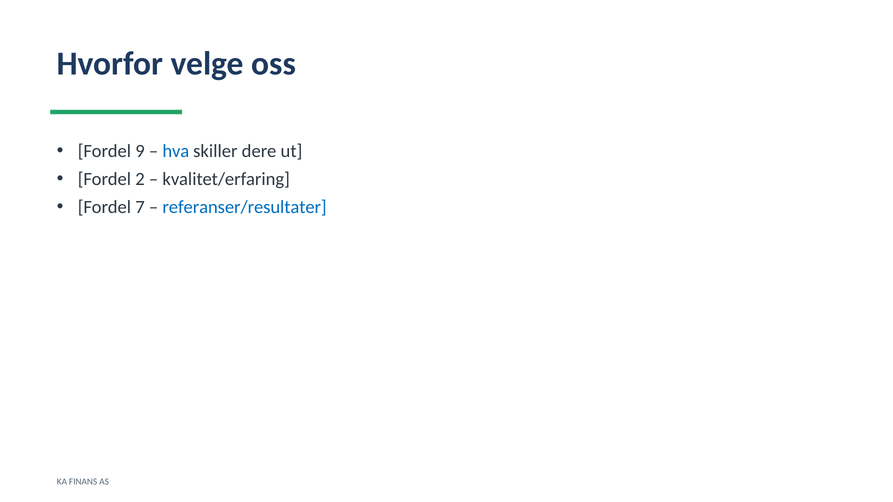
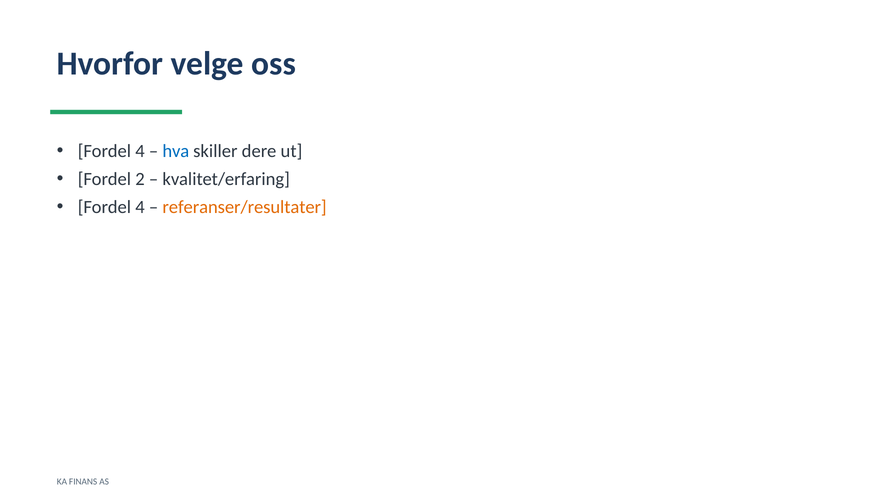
9: 9 -> 4 (140, 151)
7: 7 -> 4 (140, 207)
referanser/resultater colour: blue -> orange (245, 207)
